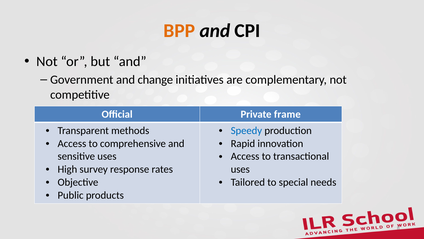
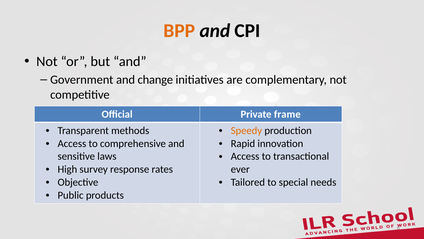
Speedy colour: blue -> orange (246, 130)
sensitive uses: uses -> laws (107, 156)
uses: uses -> ever (240, 169)
